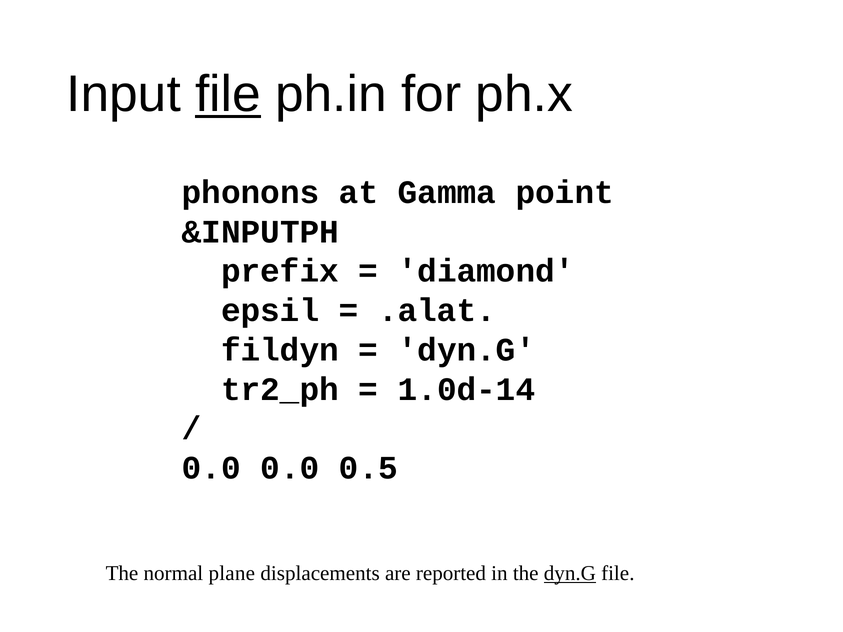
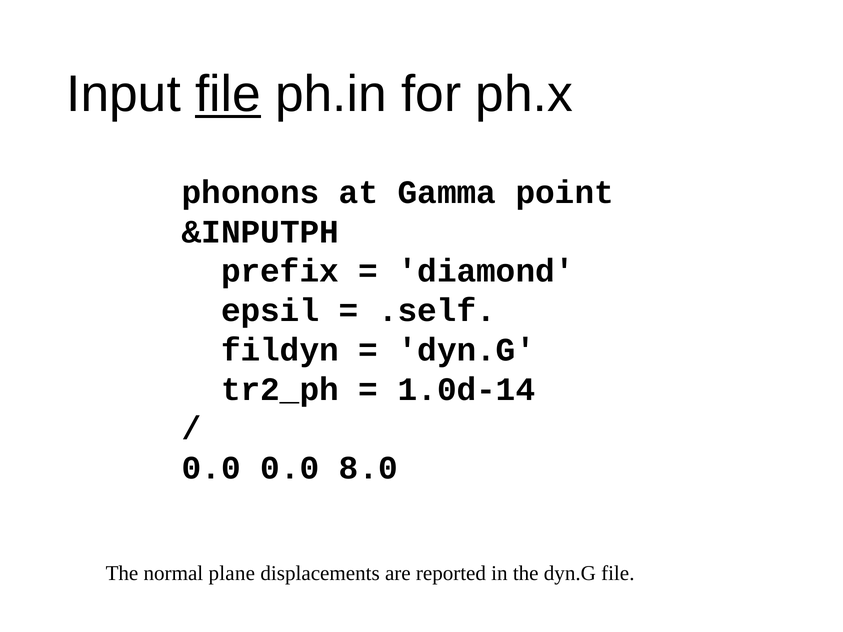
.alat: .alat -> .self (437, 311)
0.5: 0.5 -> 8.0 (368, 468)
dyn.G underline: present -> none (570, 574)
